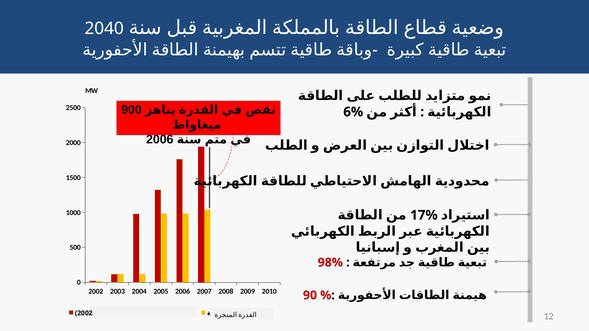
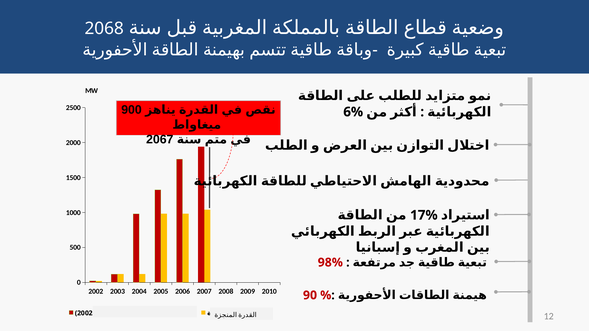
2040: 2040 -> 2068 (104, 29)
2006: 2006 -> 2067 (160, 140)
